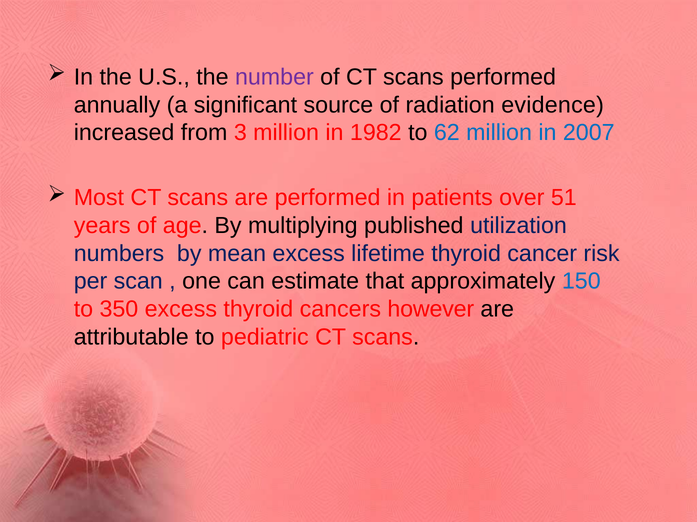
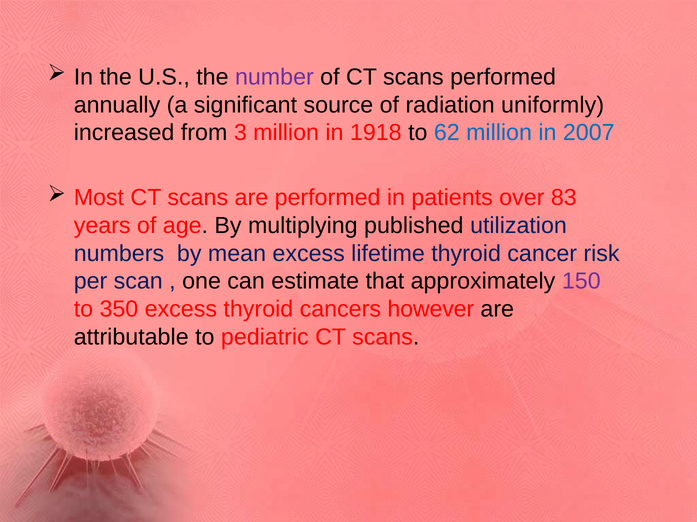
evidence: evidence -> uniformly (553, 105)
1982: 1982 -> 1918 (376, 133)
51: 51 -> 83 (564, 198)
150 colour: blue -> purple (581, 282)
